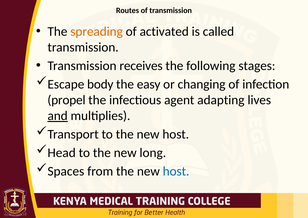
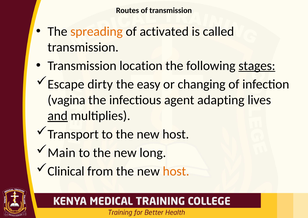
receives: receives -> location (141, 66)
stages underline: none -> present (257, 66)
body: body -> dirty (100, 84)
propel: propel -> vagina (66, 100)
Head: Head -> Main (62, 153)
Spaces: Spaces -> Clinical (66, 171)
host colour: blue -> orange (176, 171)
